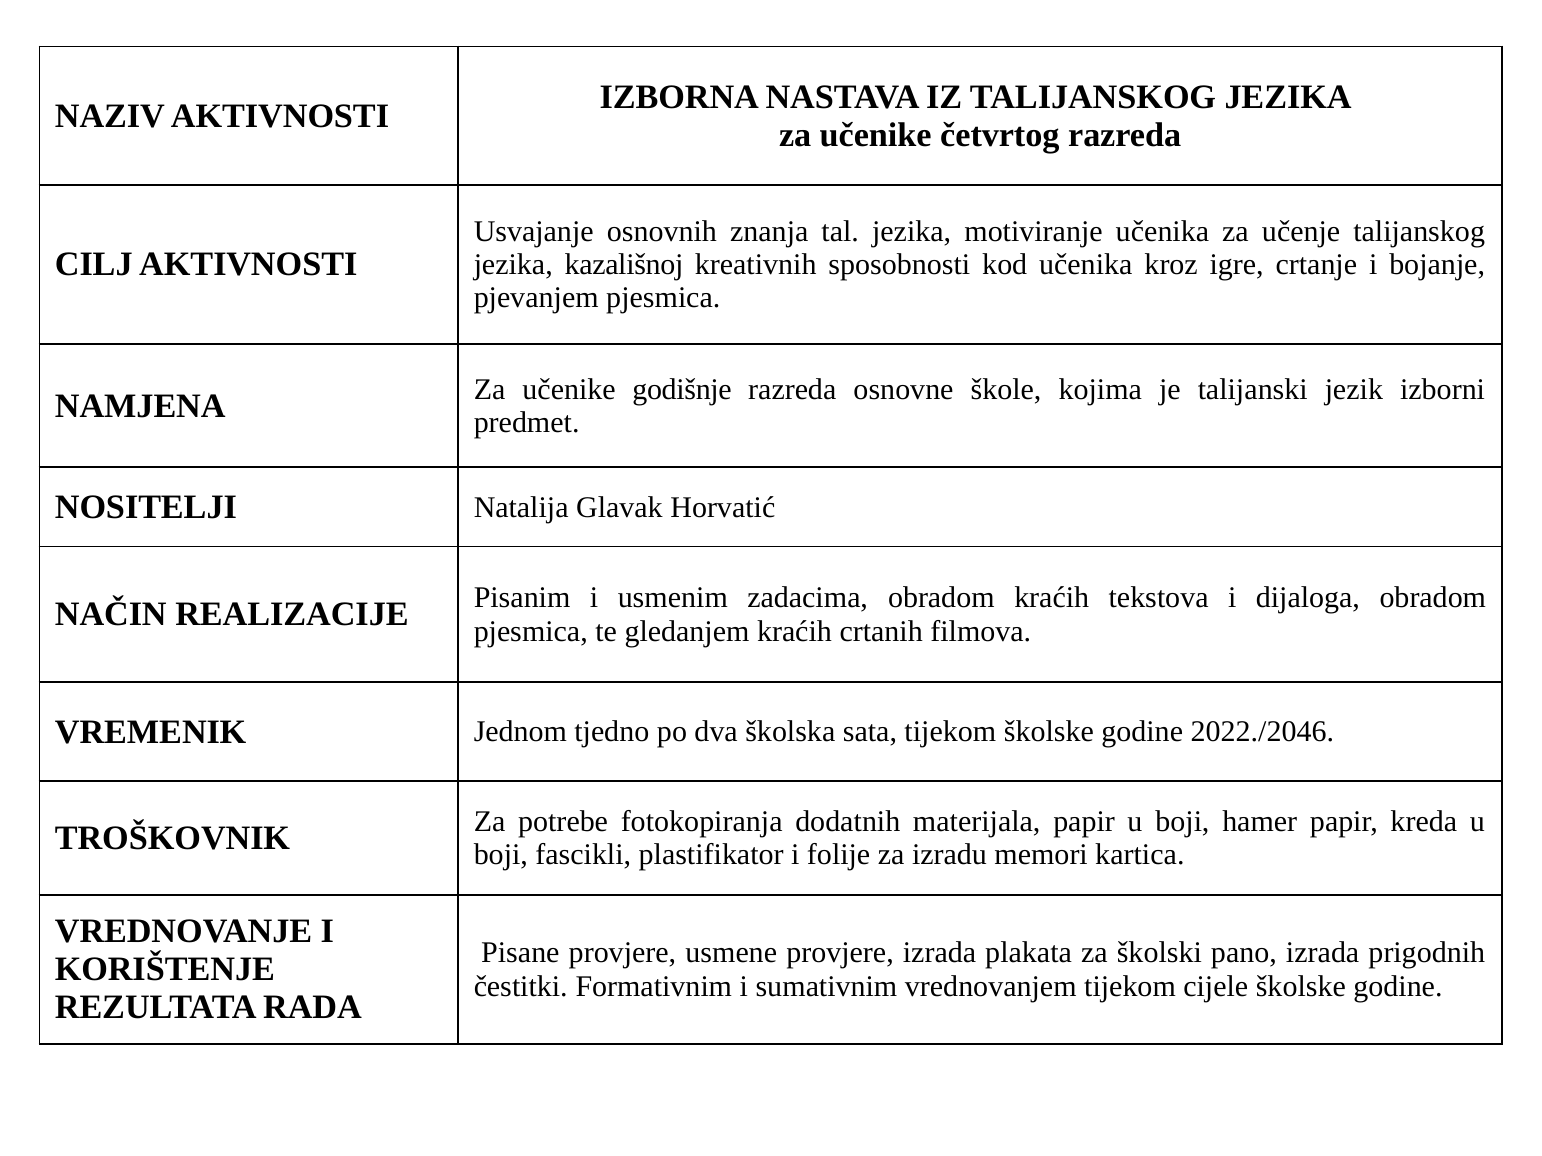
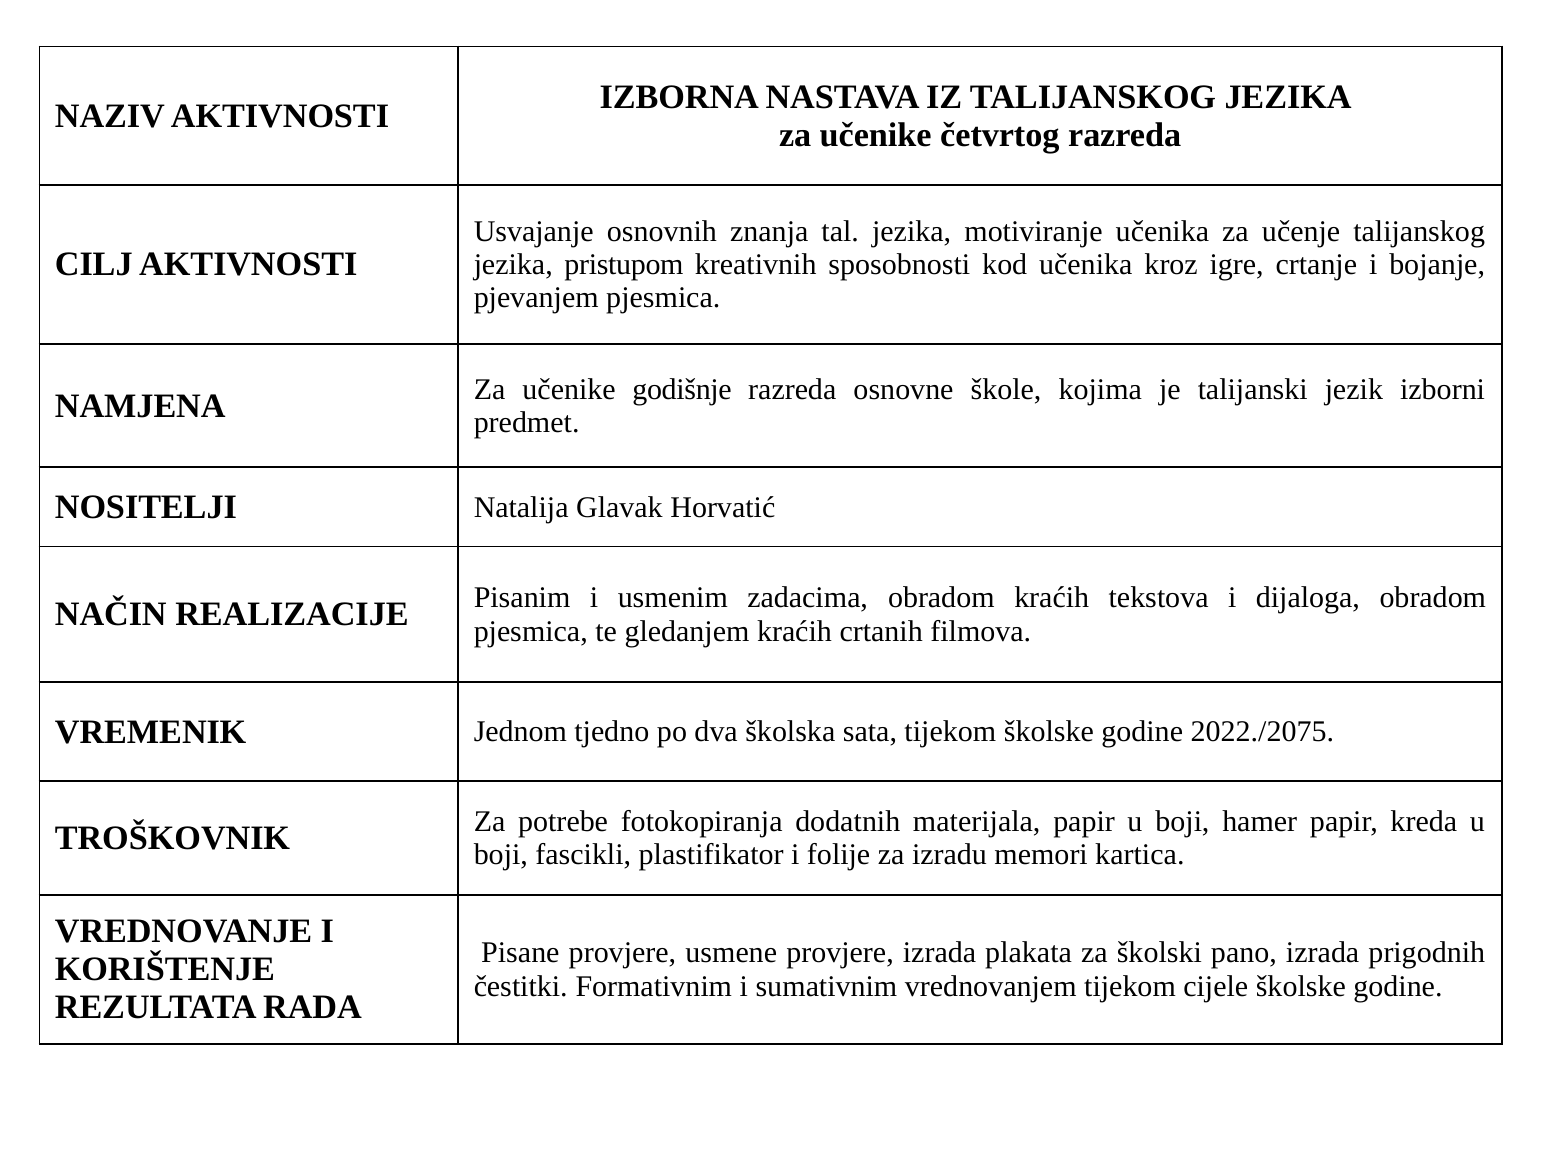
kazališnoj: kazališnoj -> pristupom (624, 265)
2022./2046: 2022./2046 -> 2022./2075 (1262, 732)
